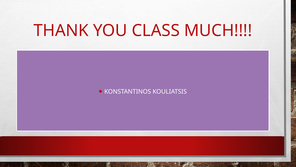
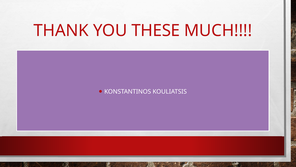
CLASS: CLASS -> THESE (156, 31)
